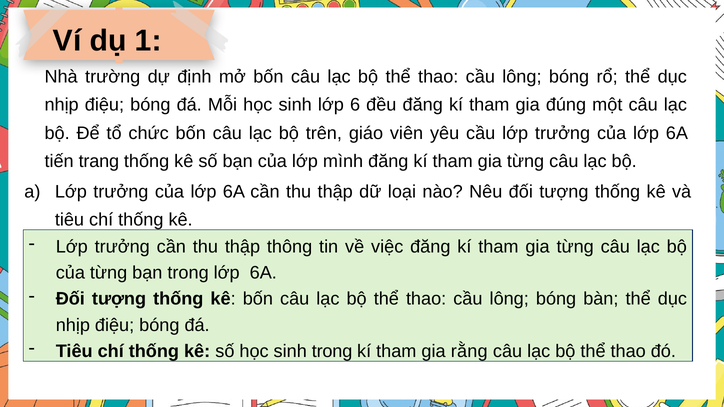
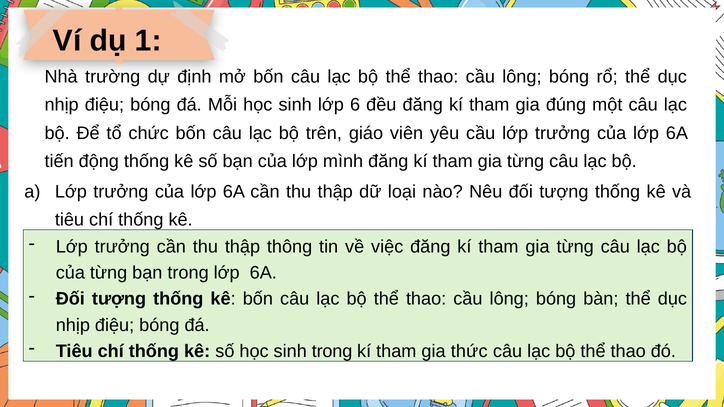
trang: trang -> động (99, 161)
rằng: rằng -> thức (469, 351)
